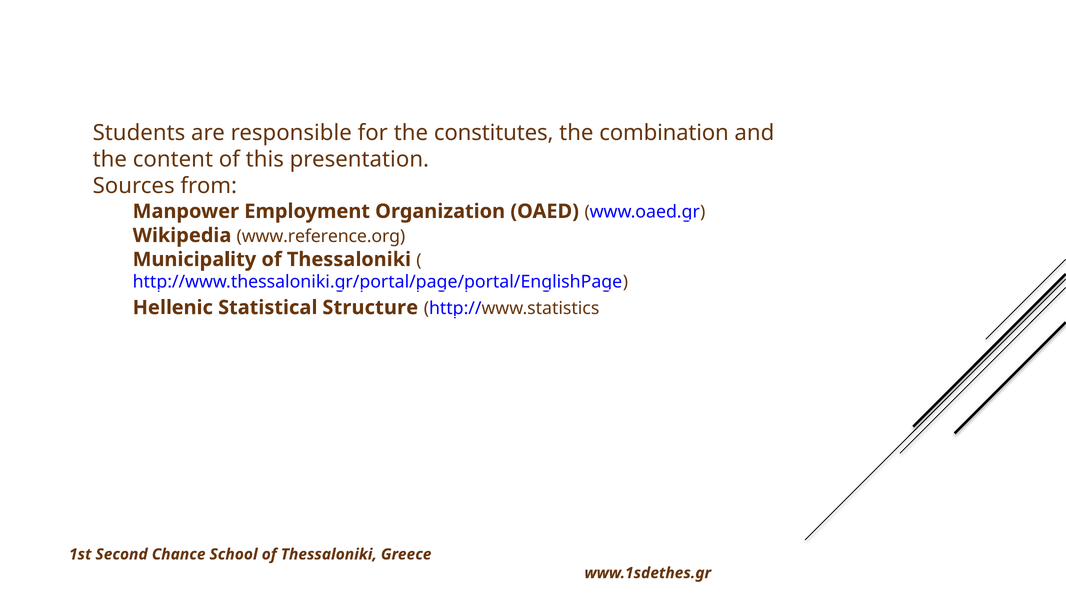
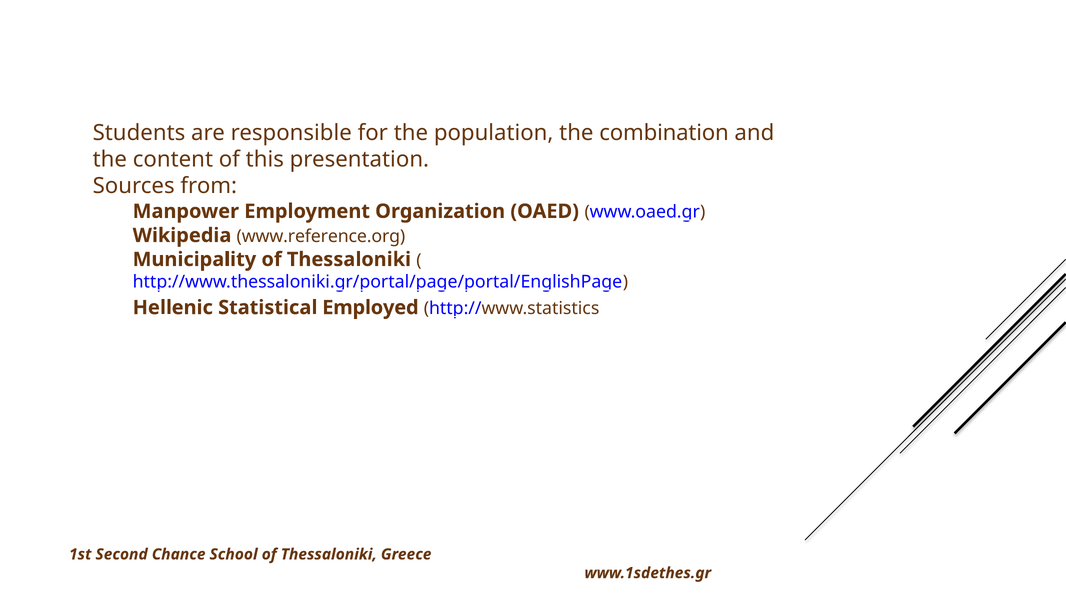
constitutes: constitutes -> population (494, 133)
Structure: Structure -> Employed (370, 307)
